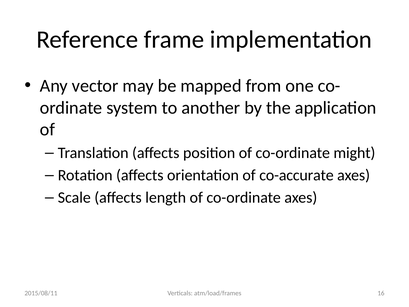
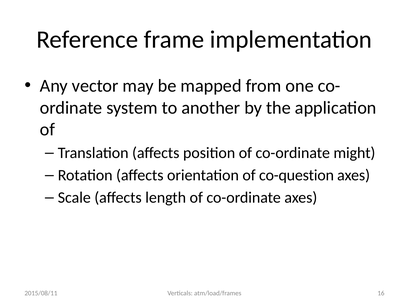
co-accurate: co-accurate -> co-question (296, 175)
